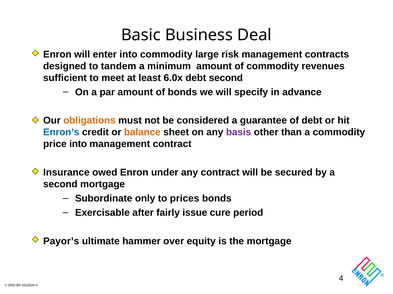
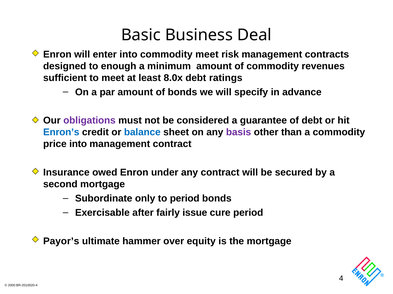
commodity large: large -> meet (207, 54)
tandem: tandem -> enough (119, 66)
6.0x: 6.0x -> 8.0x (173, 78)
debt second: second -> ratings (226, 78)
obligations colour: orange -> purple (89, 121)
balance colour: orange -> blue (142, 133)
to prices: prices -> period (185, 199)
